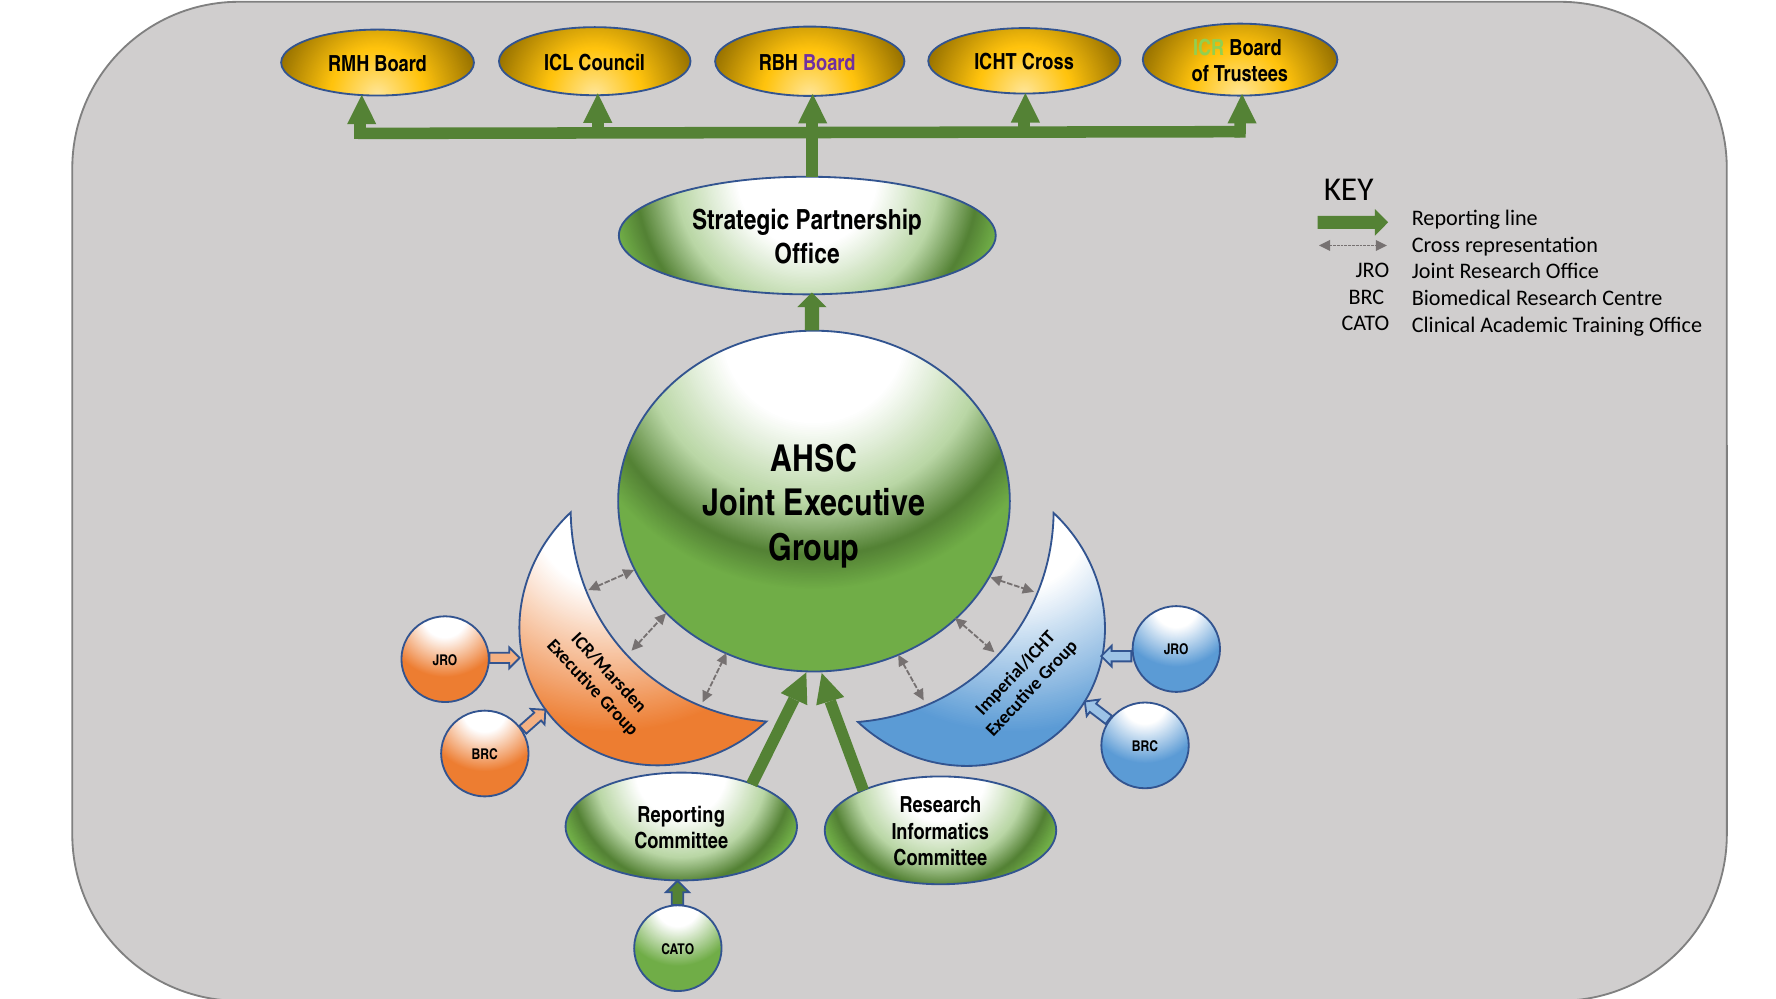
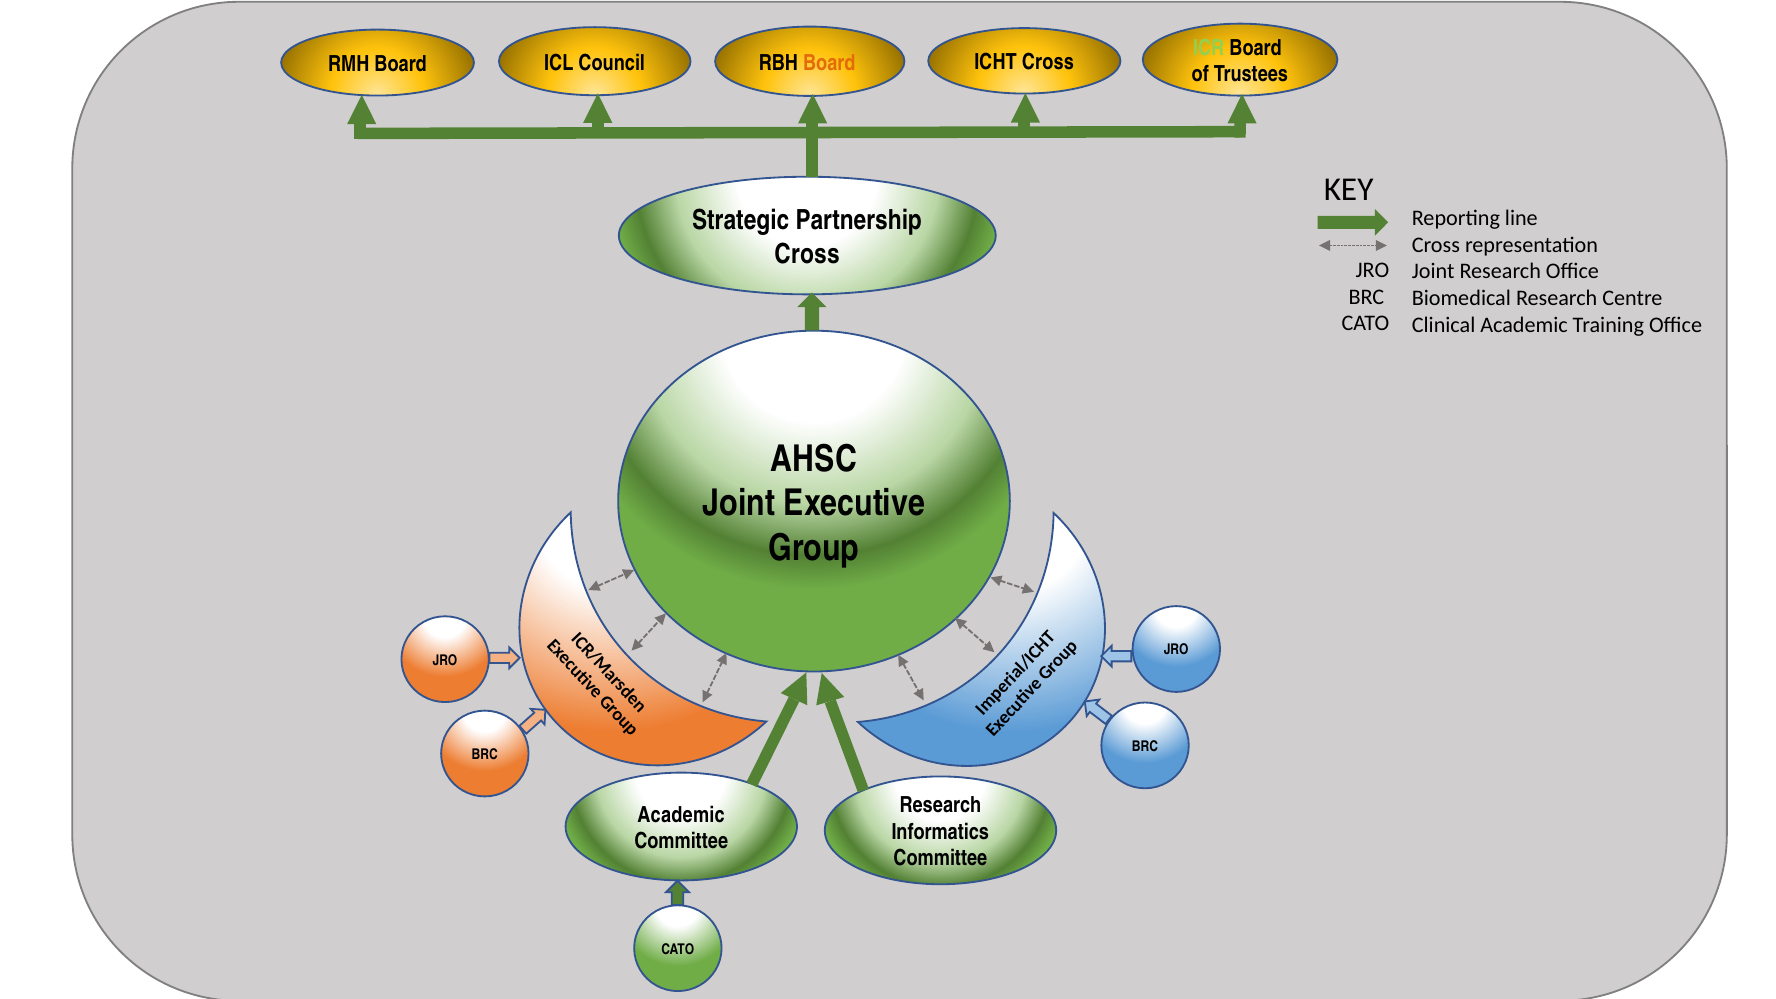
Board colour: purple -> orange (829, 63)
Office: Office -> Cross (807, 254)
Reporting: Reporting -> Academic (681, 815)
